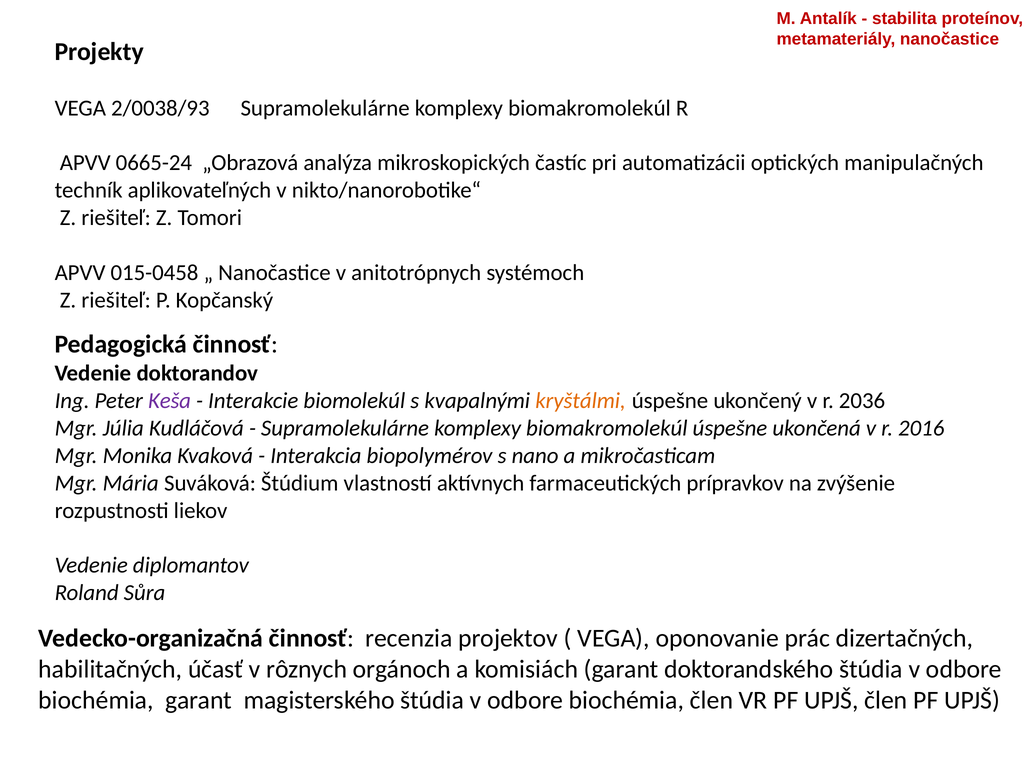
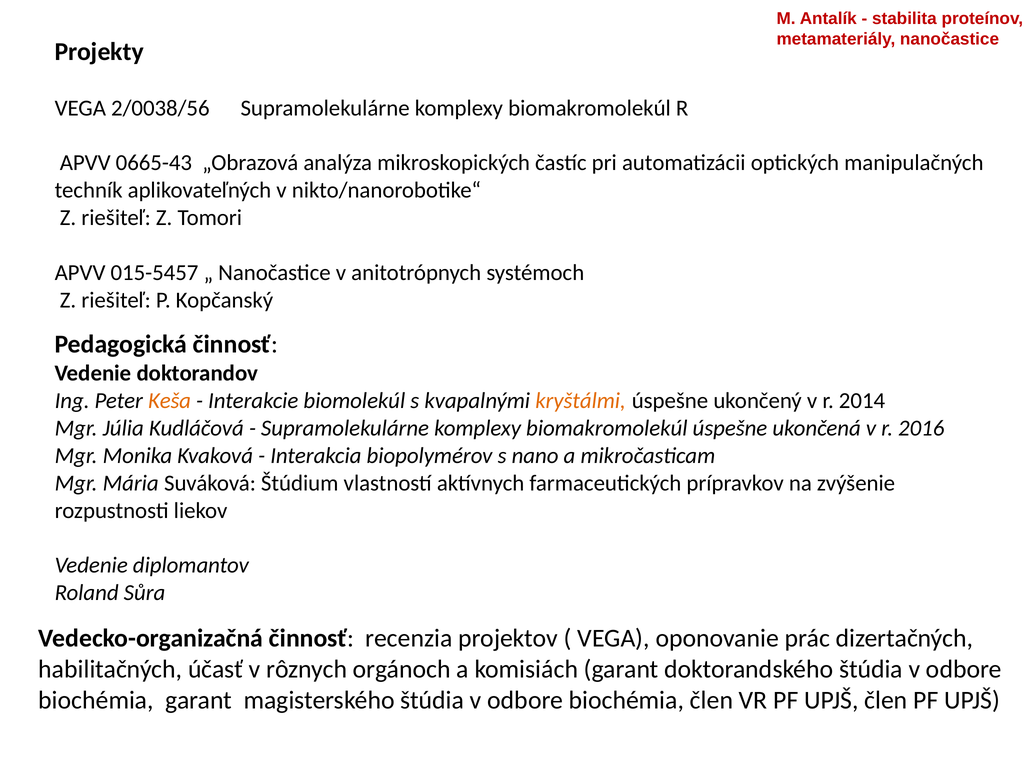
2/0038/93: 2/0038/93 -> 2/0038/56 (160, 108)
0665-24: 0665-24 -> 0665-43 (154, 163)
015-0458: 015-0458 -> 015-5457 (154, 273)
Keša colour: purple -> orange (170, 401)
2036: 2036 -> 2014 (862, 401)
